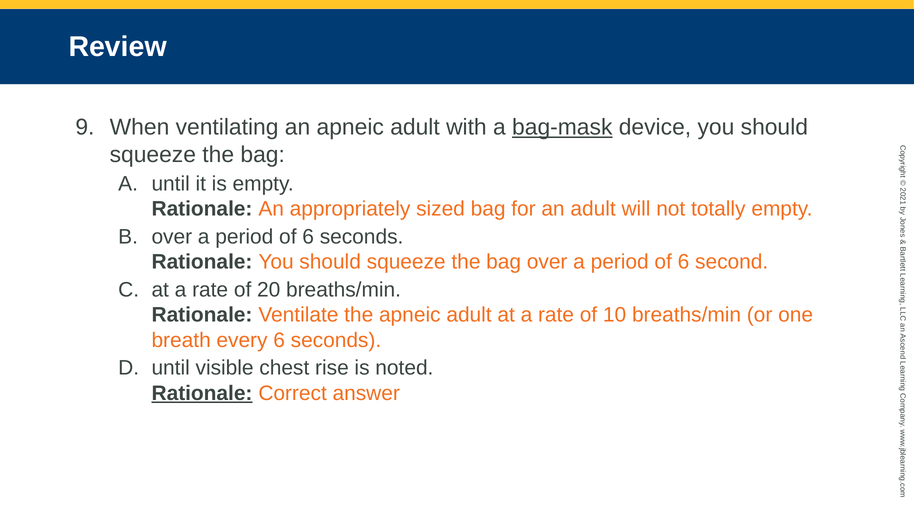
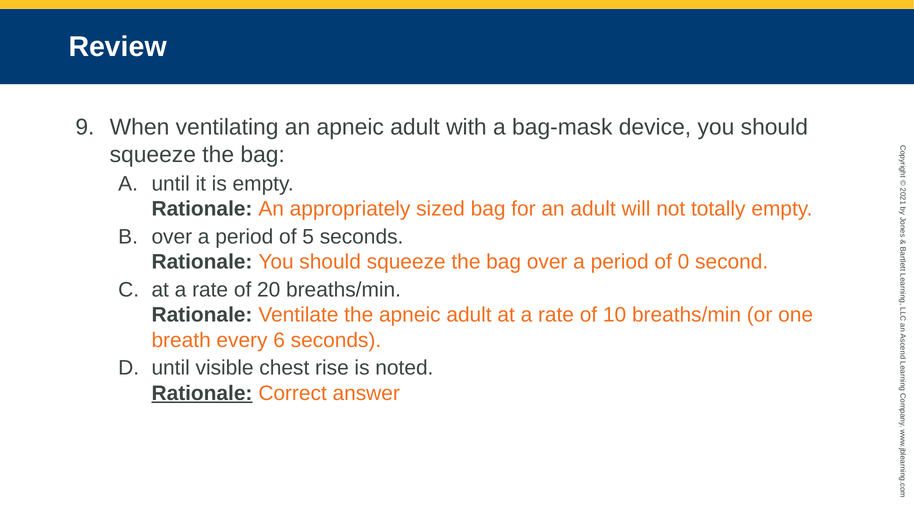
bag-mask underline: present -> none (562, 127)
6: 6 -> 5 (308, 237)
6: 6 -> 0 (684, 262)
